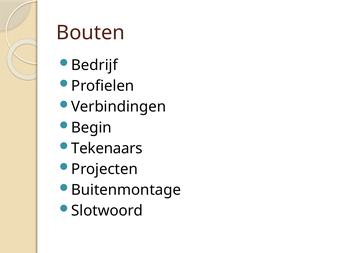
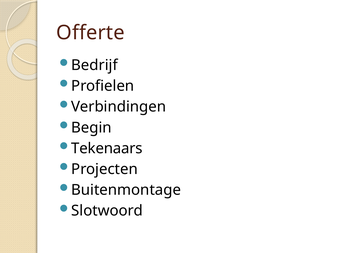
Bouten: Bouten -> Offerte (90, 33)
